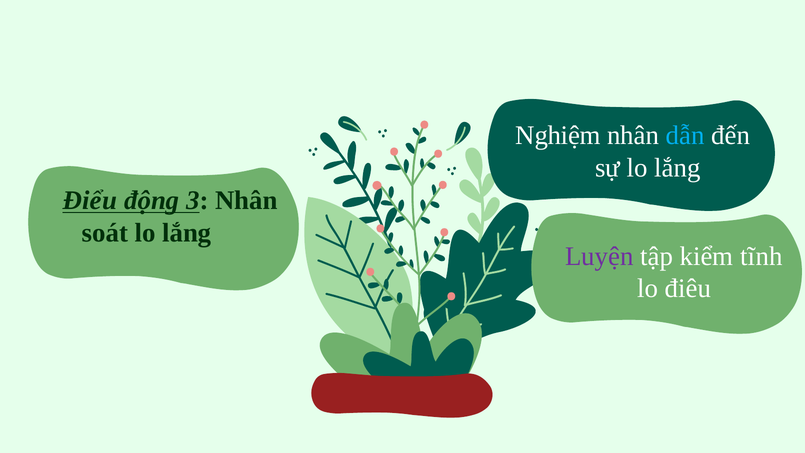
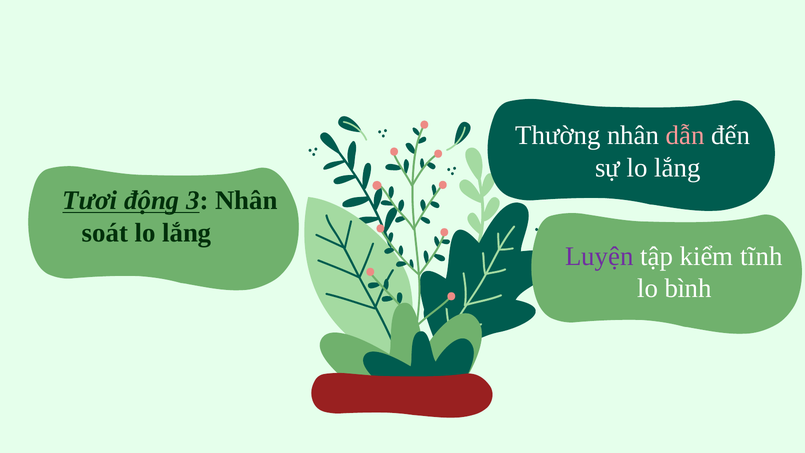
Nghiệm: Nghiệm -> Thường (558, 136)
dẫn colour: light blue -> pink (685, 136)
Điểu: Điểu -> Tươi (90, 201)
điêu: điêu -> bình (688, 288)
